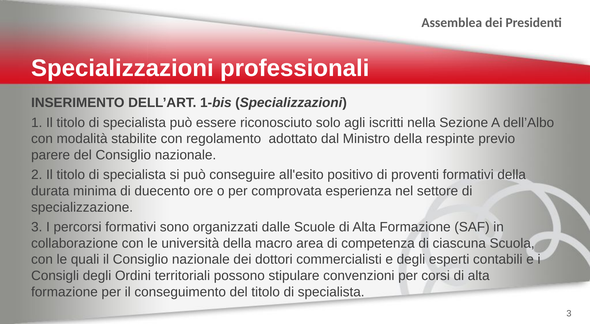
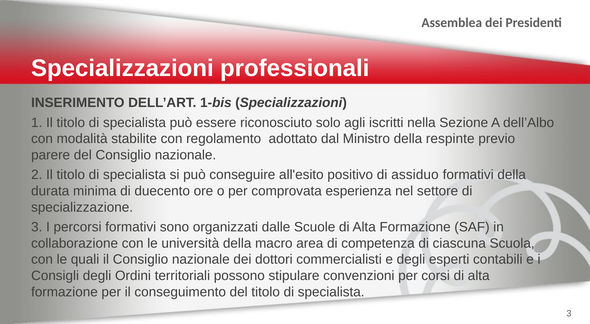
proventi: proventi -> assiduo (415, 175)
